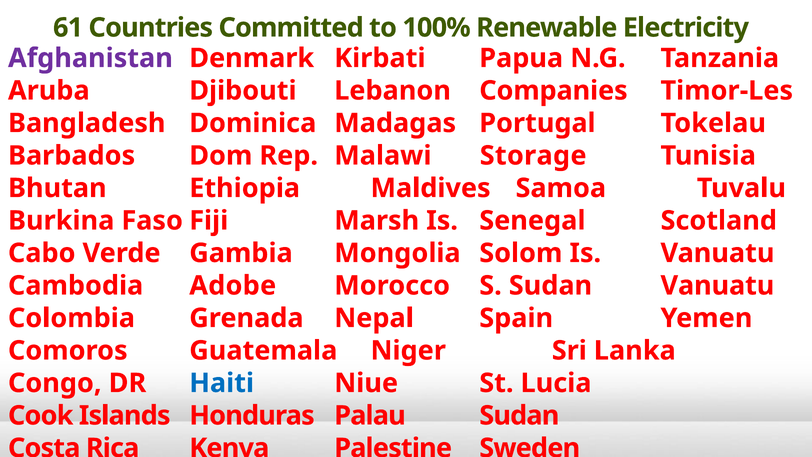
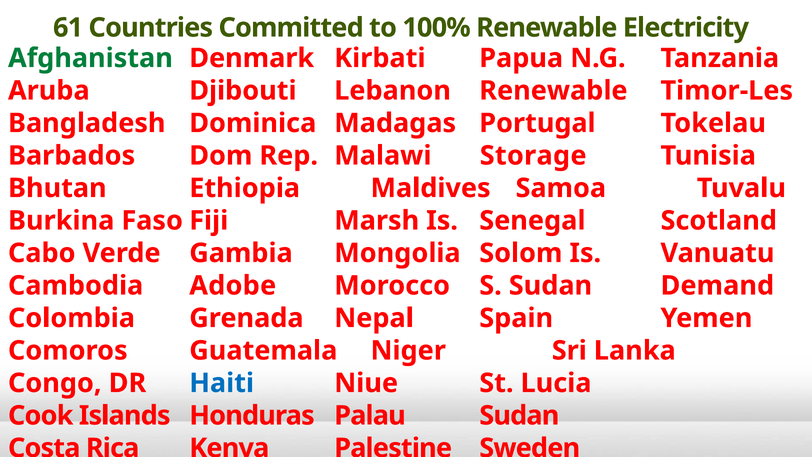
Afghanistan colour: purple -> green (90, 58)
Lebanon Companies: Companies -> Renewable (553, 91)
Sudan Vanuatu: Vanuatu -> Demand (717, 285)
